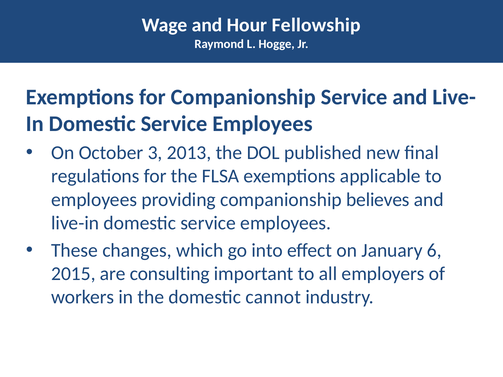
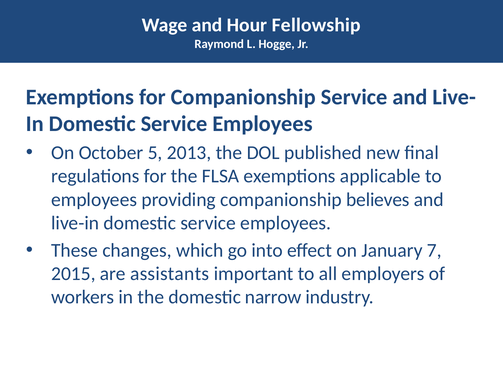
3: 3 -> 5 (155, 153)
6: 6 -> 7 (434, 250)
consulting: consulting -> assistants (170, 274)
cannot: cannot -> narrow (273, 297)
